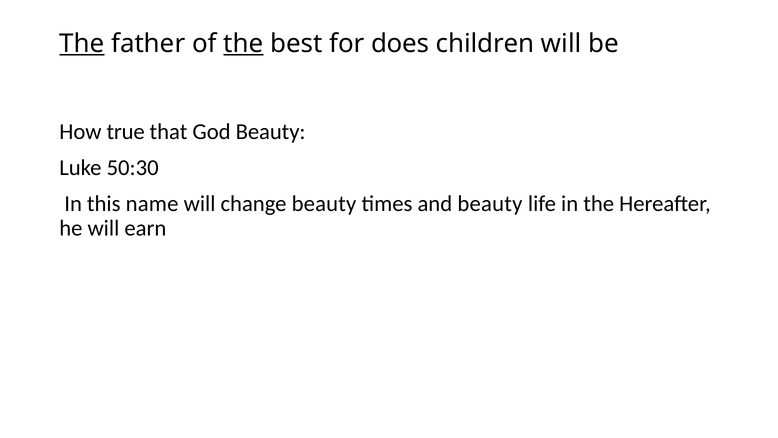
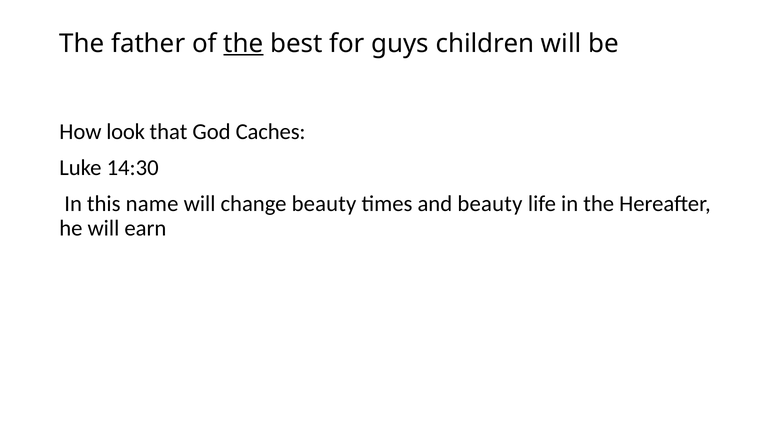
The underline: present -> none (82, 44)
does: does -> guys (400, 44)
true: true -> look (126, 132)
God Beauty: Beauty -> Caches (271, 132)
50:30: 50:30 -> 14:30 (133, 168)
